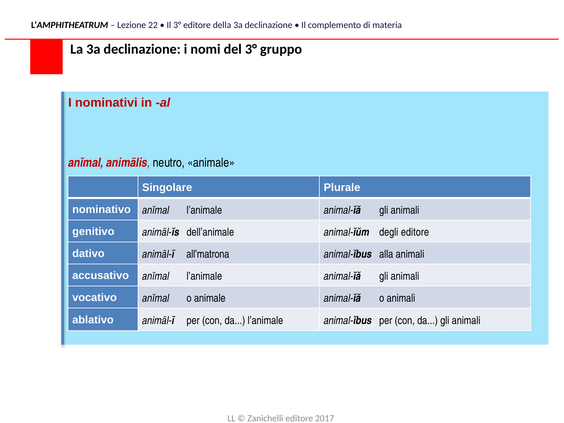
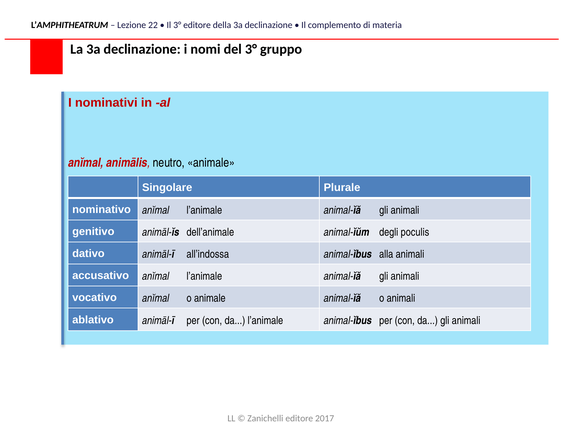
degli editore: editore -> poculis (415, 232)
all’matrona: all’matrona -> all’indossa (208, 254)
